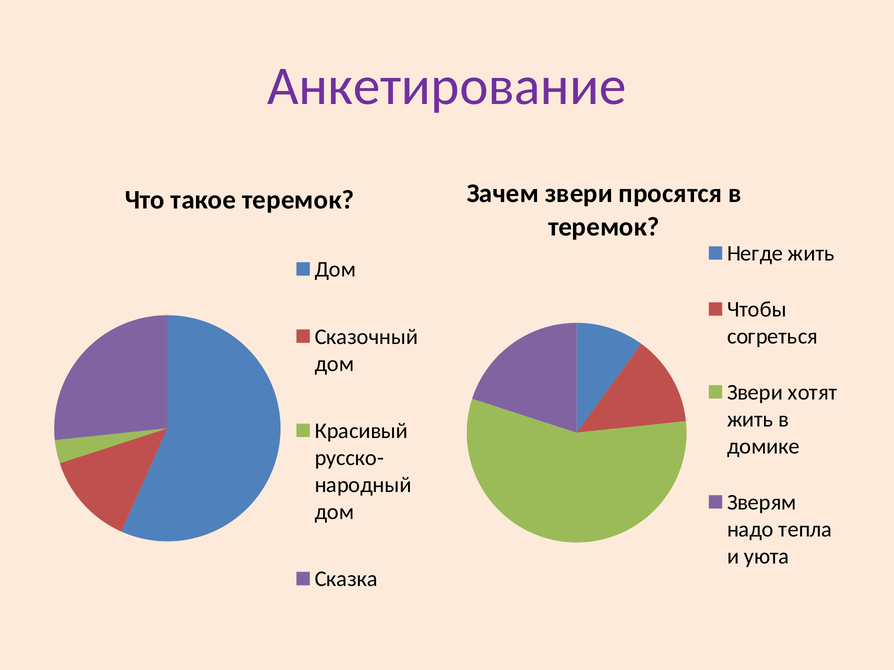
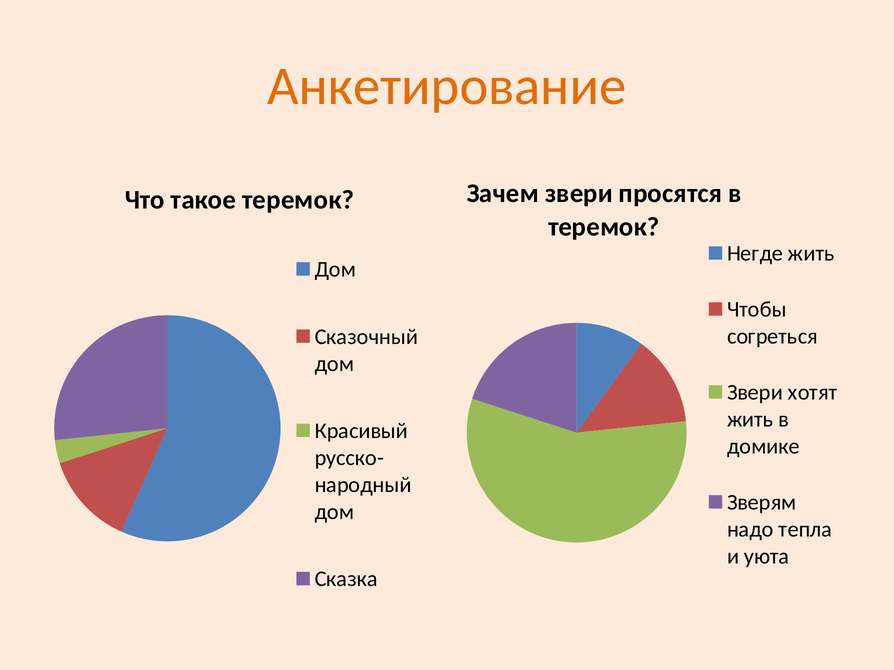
Анкетирование colour: purple -> orange (447, 87)
